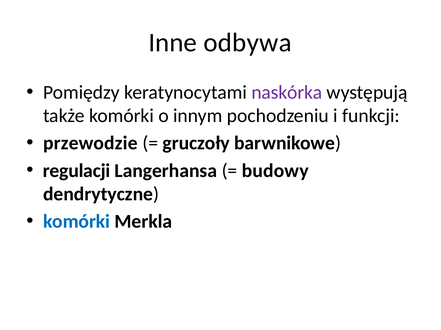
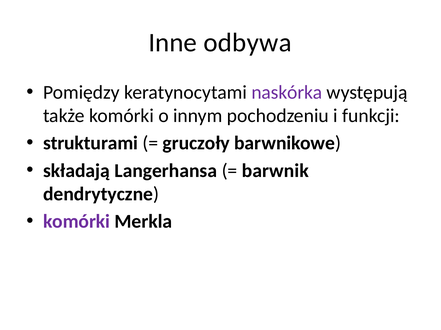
przewodzie: przewodzie -> strukturami (91, 143)
regulacji: regulacji -> składają (76, 171)
budowy: budowy -> barwnik (275, 171)
komórki colour: blue -> purple (77, 222)
